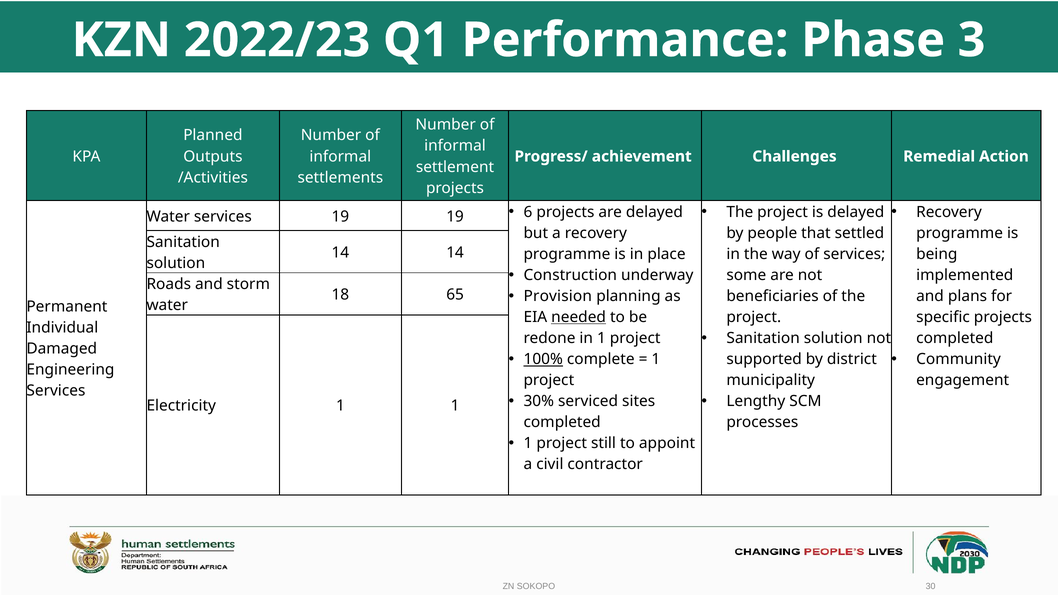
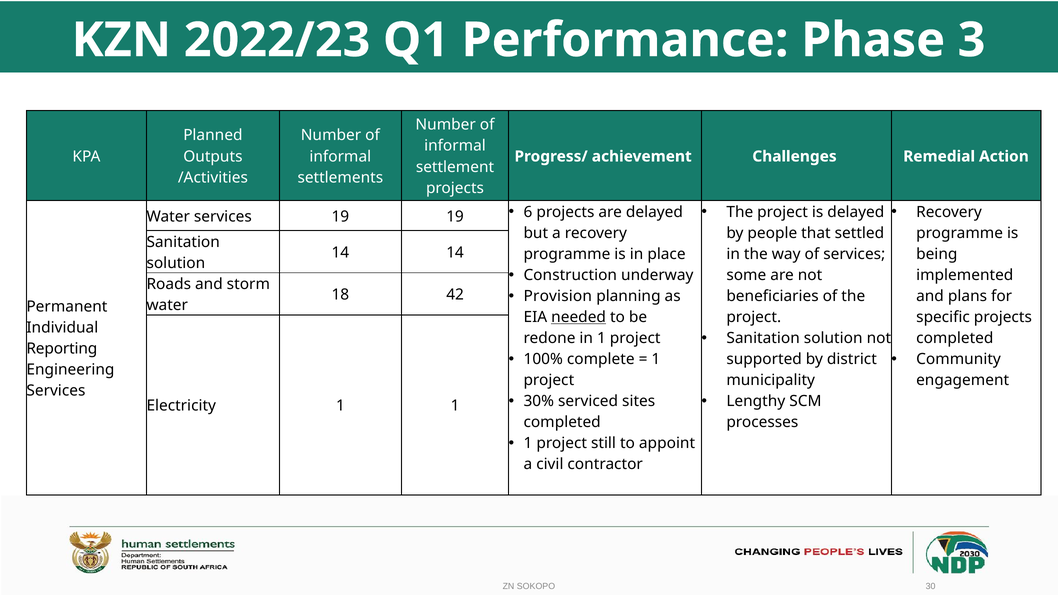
65: 65 -> 42 (455, 295)
Damaged: Damaged -> Reporting (62, 349)
100% underline: present -> none (543, 359)
